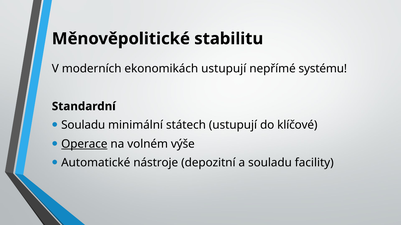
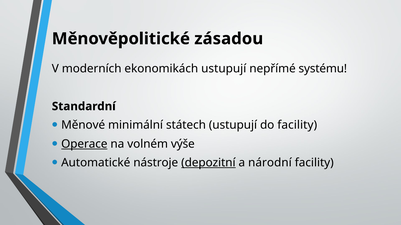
stabilitu: stabilitu -> zásadou (229, 39)
Souladu: Souladu -> Měnové (83, 125)
do klíčové: klíčové -> facility (297, 125)
depozitní underline: none -> present (208, 163)
a souladu: souladu -> národní (270, 163)
